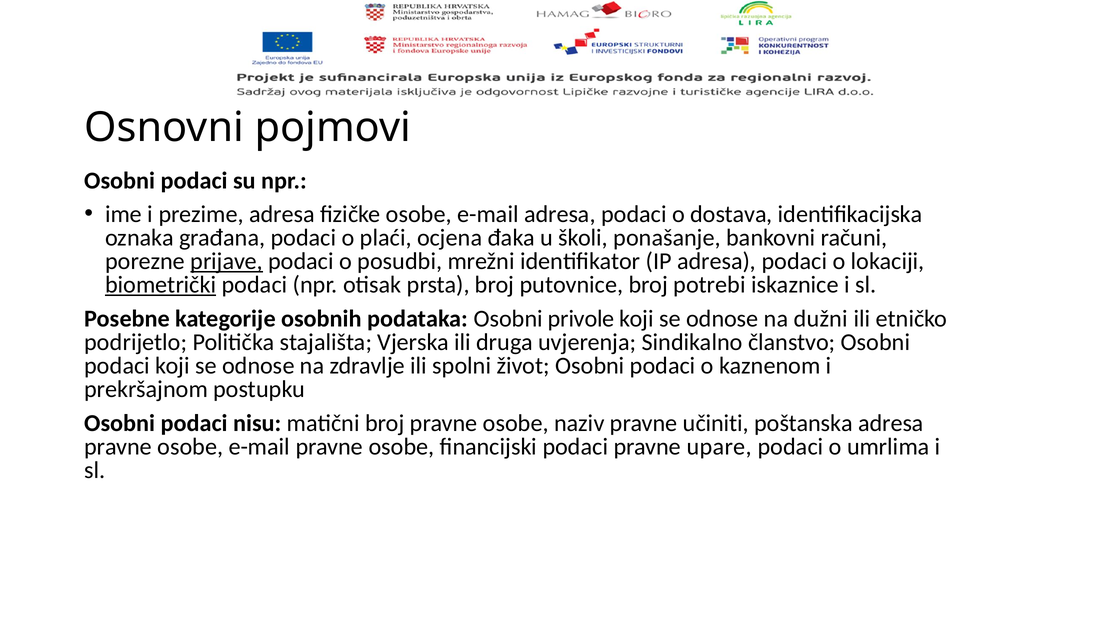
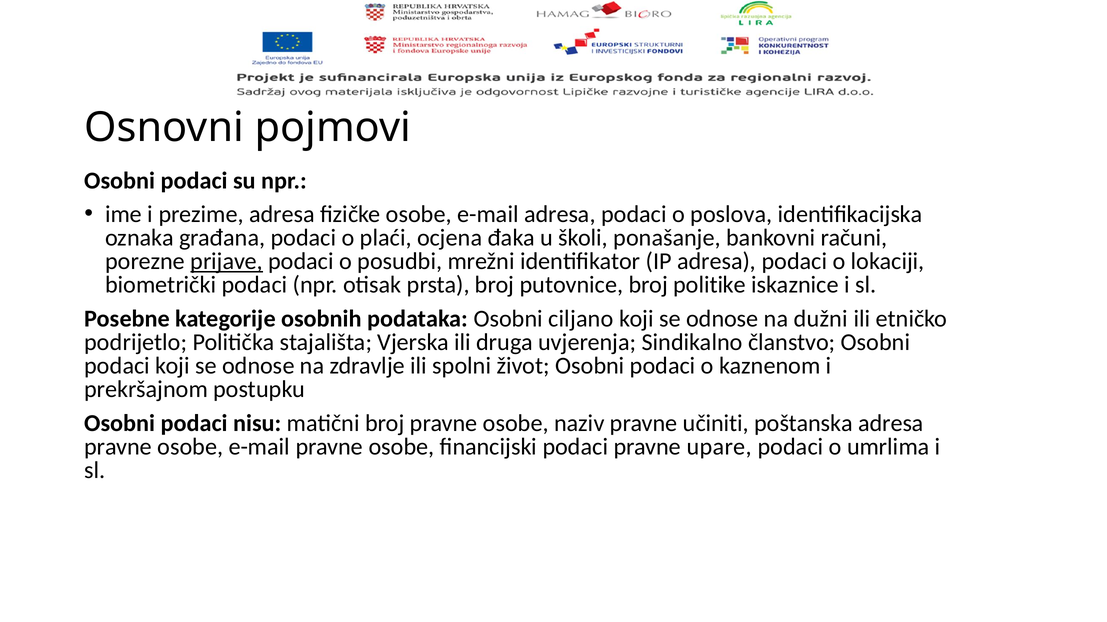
dostava: dostava -> poslova (731, 215)
biometrički underline: present -> none (161, 285)
potrebi: potrebi -> politike (710, 285)
privole: privole -> ciljano (581, 319)
